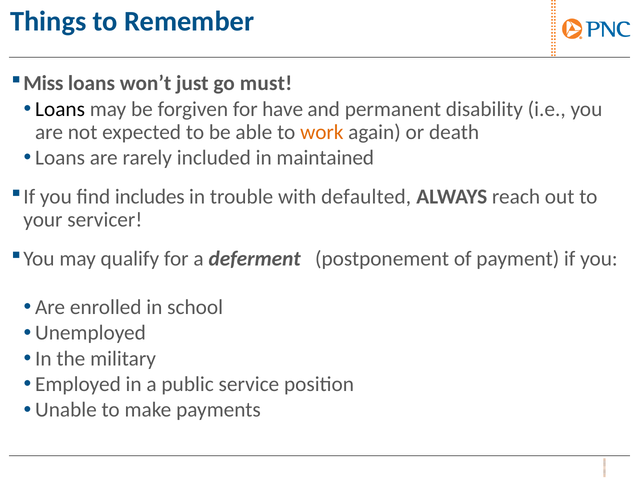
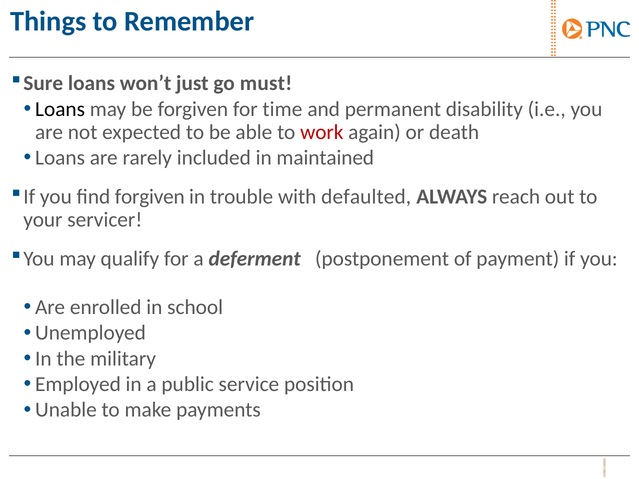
Miss: Miss -> Sure (43, 84)
have: have -> time (282, 109)
work colour: orange -> red (322, 132)
find includes: includes -> forgiven (150, 197)
